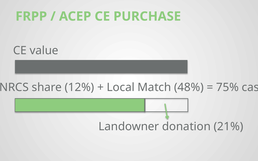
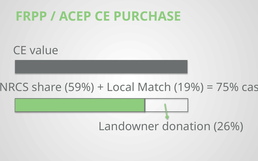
12%: 12% -> 59% (79, 88)
48%: 48% -> 19% (189, 88)
21%: 21% -> 26% (228, 127)
